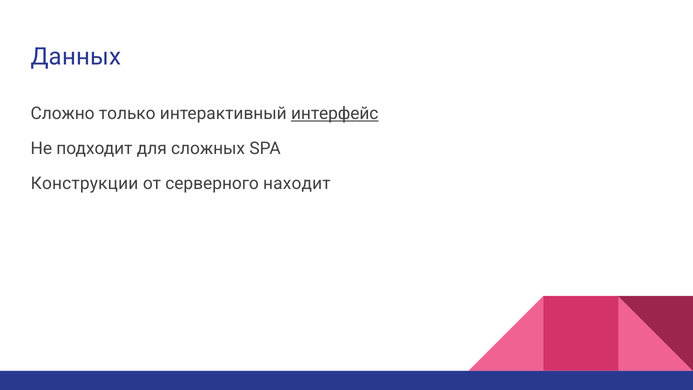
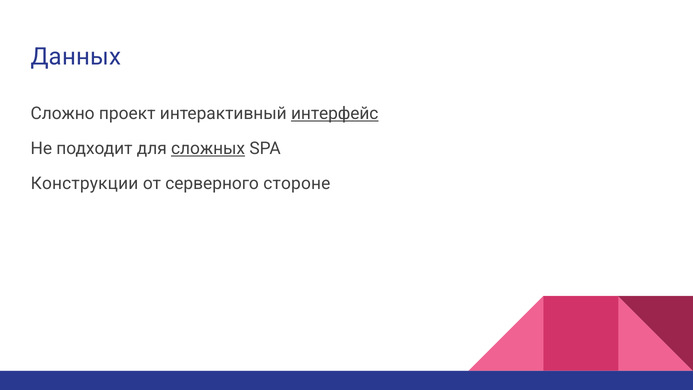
только: только -> проект (127, 113)
сложных underline: none -> present (208, 148)
находит: находит -> стороне (297, 183)
